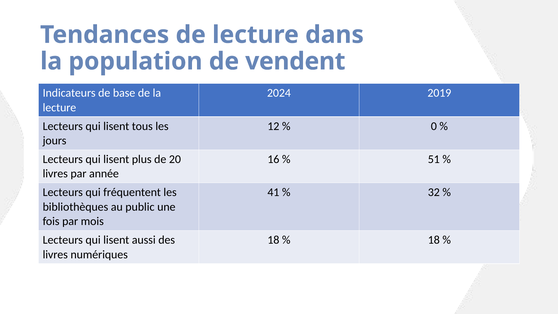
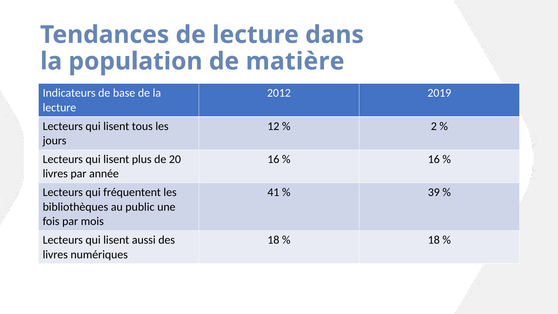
vendent: vendent -> matière (295, 61)
2024: 2024 -> 2012 (279, 93)
0: 0 -> 2 (434, 126)
51: 51 -> 16 (434, 159)
32: 32 -> 39 (434, 192)
